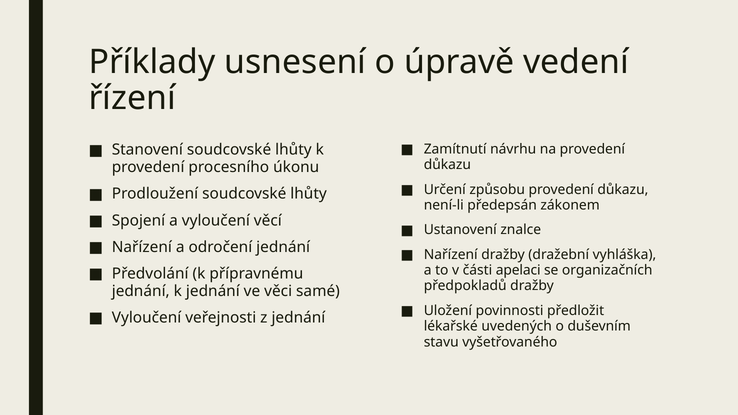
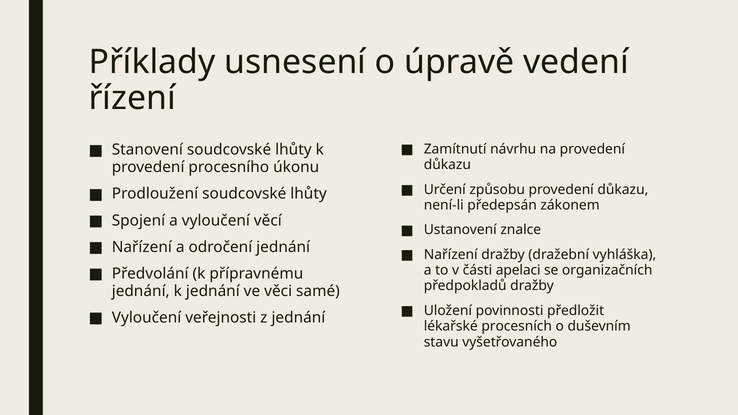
uvedených: uvedených -> procesních (517, 326)
